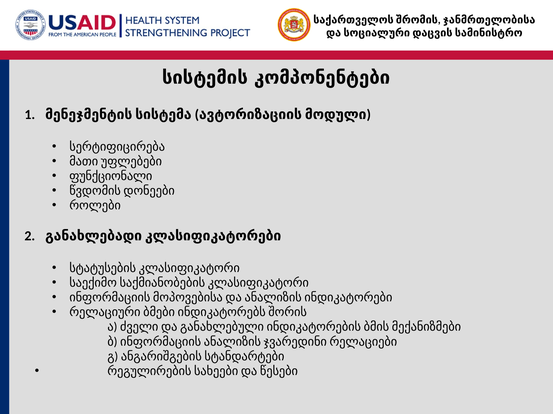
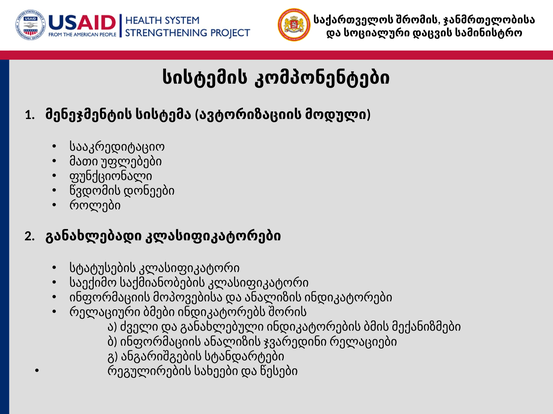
სერტიფიცირება: სერტიფიცირება -> სააკრედიტაციო (117, 147)
